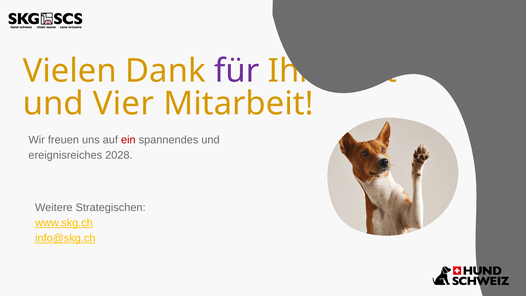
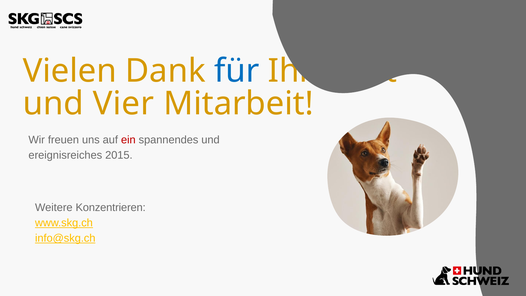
für colour: purple -> blue (237, 71)
2028: 2028 -> 2015 (119, 155)
Strategischen: Strategischen -> Konzentrieren (111, 207)
